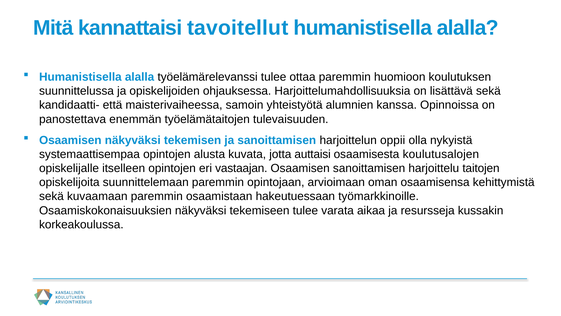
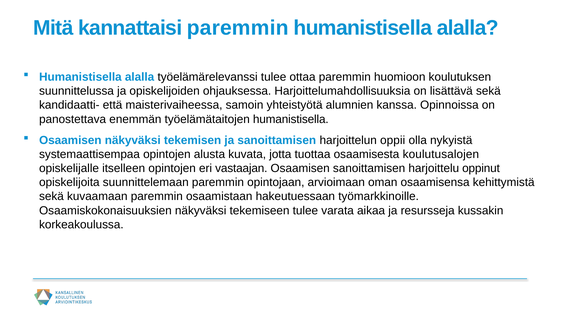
kannattaisi tavoitellut: tavoitellut -> paremmin (238, 28)
työelämätaitojen tulevaisuuden: tulevaisuuden -> humanistisella (291, 119)
auttaisi: auttaisi -> tuottaa (313, 154)
taitojen: taitojen -> oppinut (481, 168)
